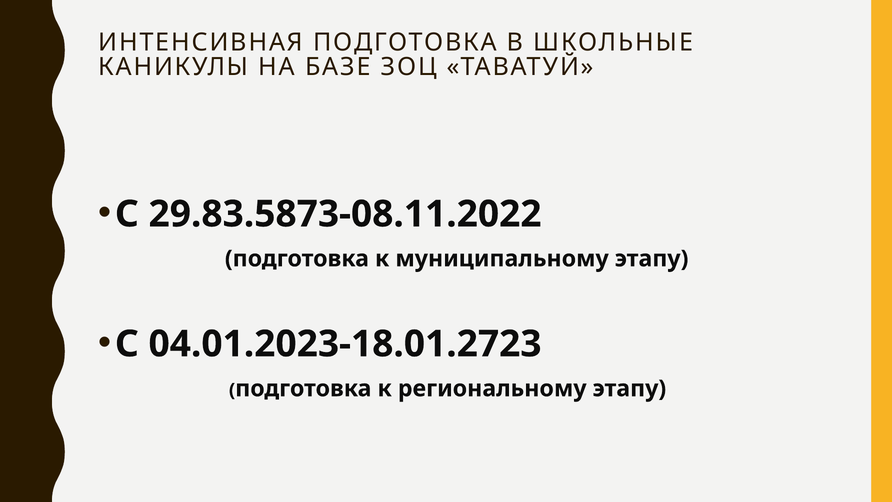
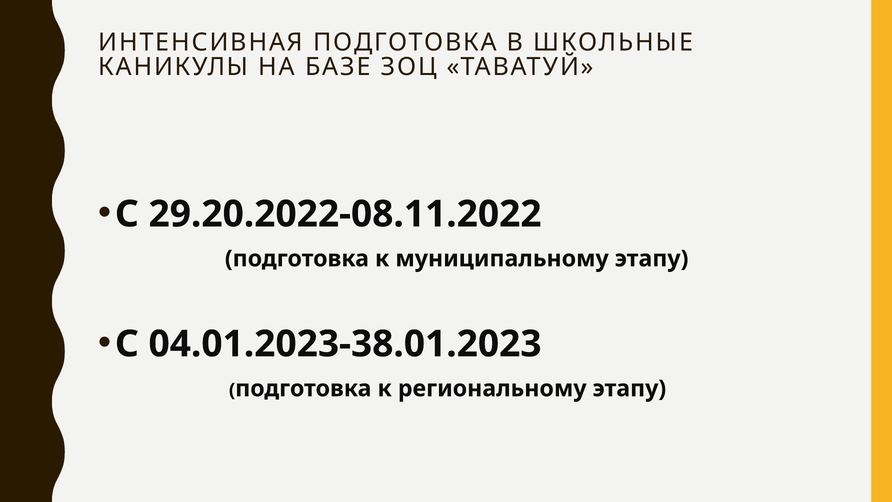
29.83.5873-08.11.2022: 29.83.5873-08.11.2022 -> 29.20.2022-08.11.2022 (345, 214)
04.01.2023-18.01.2723: 04.01.2023-18.01.2723 -> 04.01.2023-38.01.2023 (345, 344)
